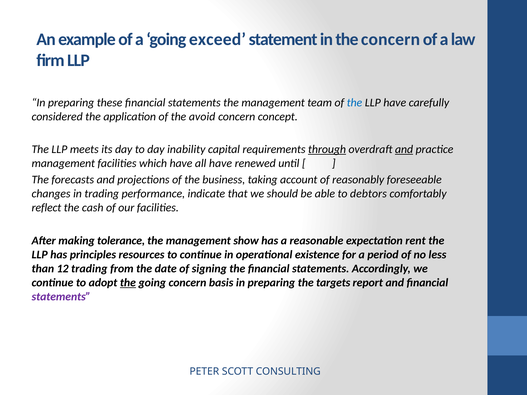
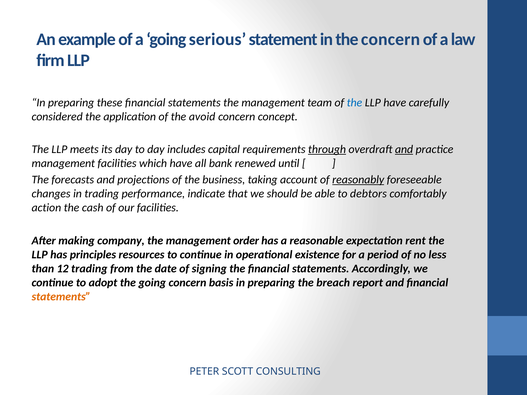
exceed: exceed -> serious (217, 39)
inability: inability -> includes (186, 149)
all have: have -> bank (221, 163)
reasonably underline: none -> present (358, 180)
reflect: reflect -> action (46, 208)
tolerance: tolerance -> company (121, 241)
show: show -> order (246, 241)
the underline: present -> none (128, 283)
targets: targets -> breach (333, 283)
statements colour: purple -> orange (61, 297)
